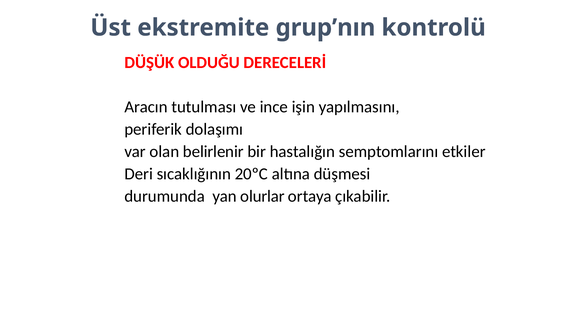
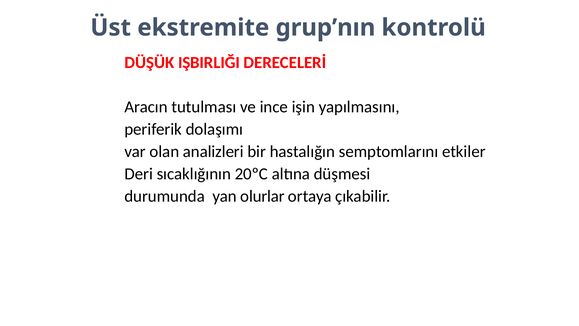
OLDUĞU: OLDUĞU -> IŞBIRLIĞI (209, 62)
belirlenir: belirlenir -> analizleri (213, 151)
